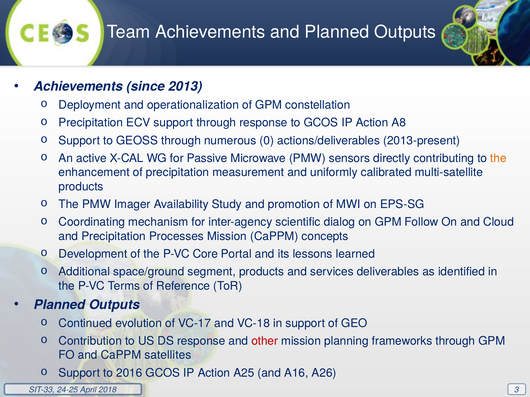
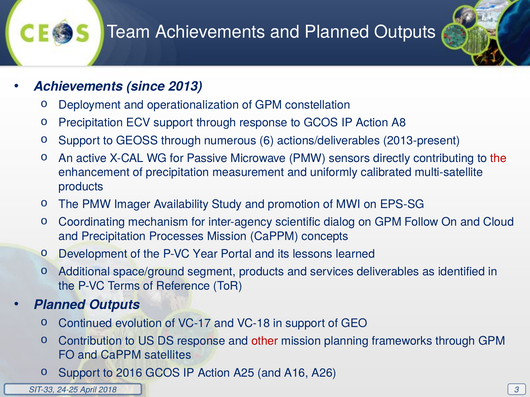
0: 0 -> 6 (267, 141)
the colour: orange -> red (498, 159)
Core: Core -> Year (205, 254)
